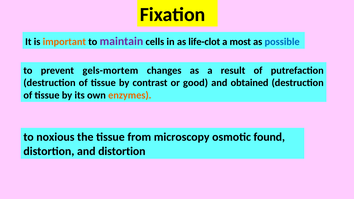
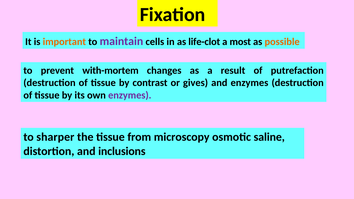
possible colour: blue -> orange (282, 42)
gels-mortem: gels-mortem -> with-mortem (110, 70)
good: good -> gives (196, 83)
and obtained: obtained -> enzymes (249, 83)
enzymes colour: orange -> purple (130, 95)
noxious: noxious -> sharper (55, 137)
found: found -> saline (269, 137)
and distortion: distortion -> inclusions (122, 151)
